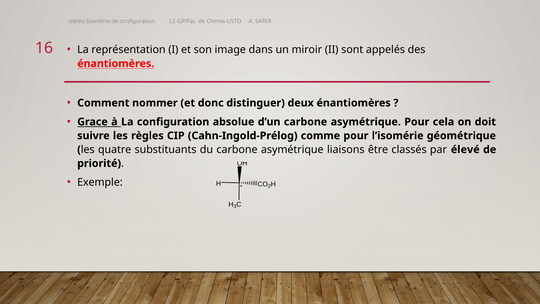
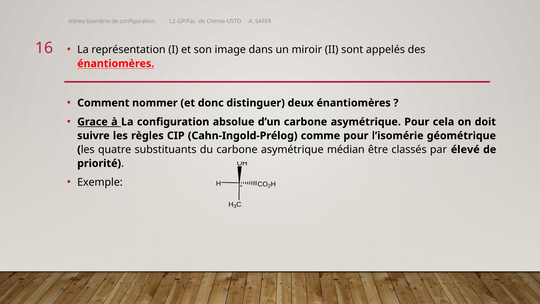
liaisons: liaisons -> médian (346, 149)
